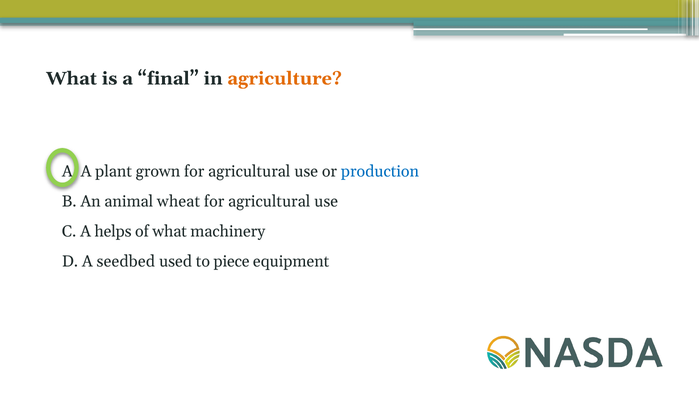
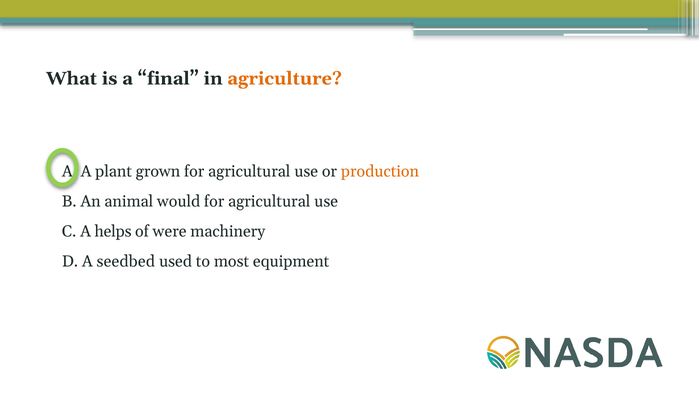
production colour: blue -> orange (380, 171)
wheat: wheat -> would (179, 202)
of what: what -> were (170, 232)
piece: piece -> most (231, 262)
